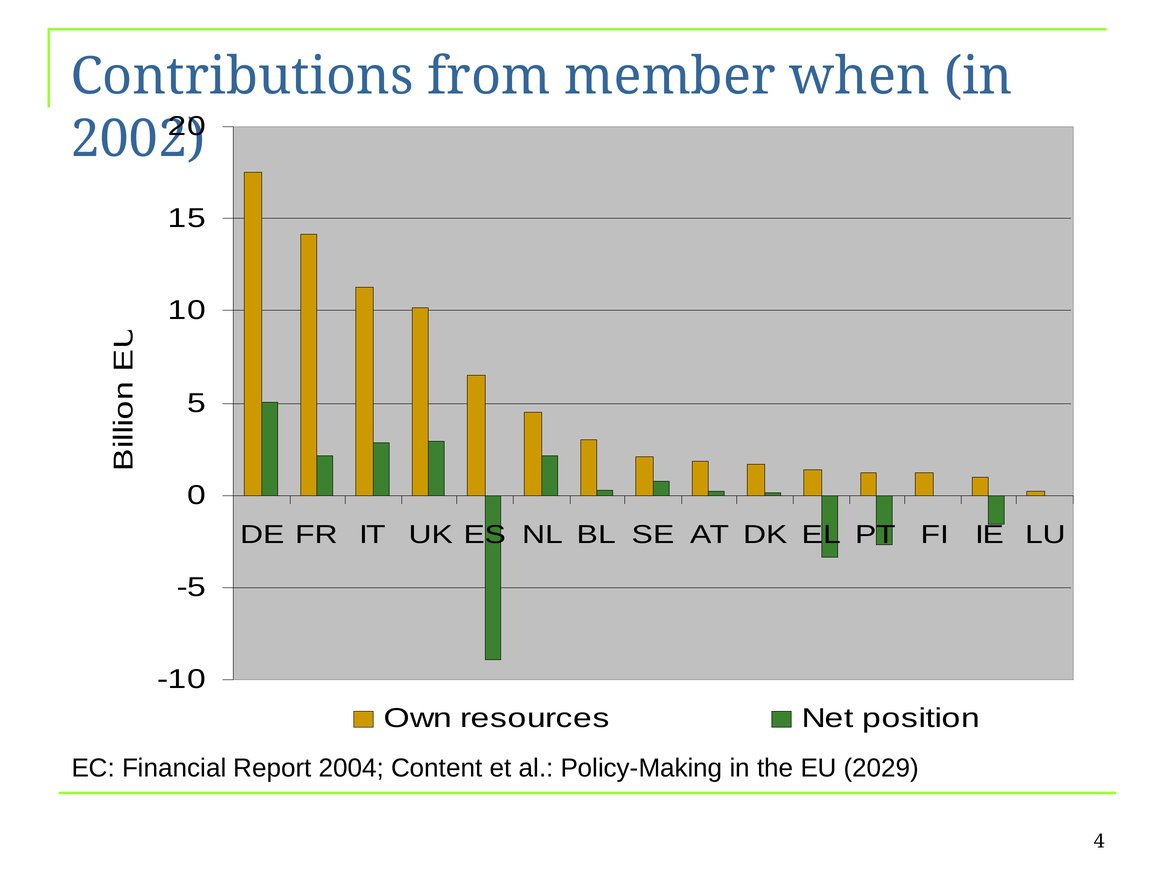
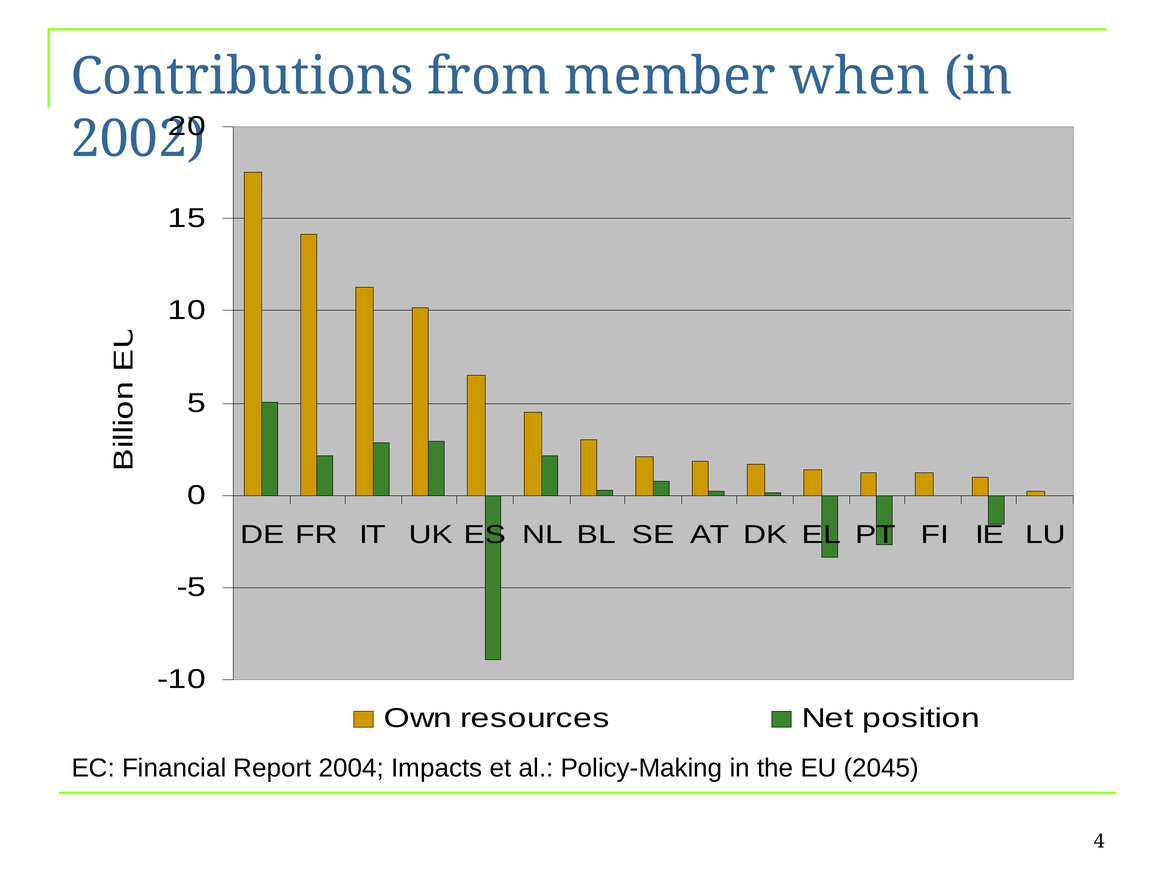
Content: Content -> Impacts (437, 768)
2029: 2029 -> 2045 (881, 768)
